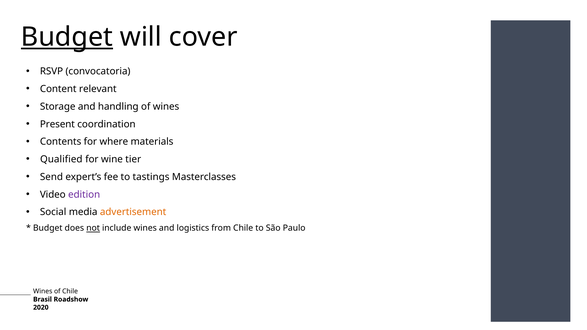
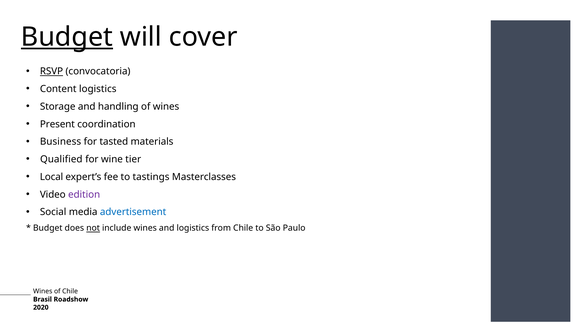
RSVP underline: none -> present (51, 71)
Content relevant: relevant -> logistics (98, 89)
Contents: Contents -> Business (61, 142)
where: where -> tasted (114, 142)
Send: Send -> Local (52, 177)
advertisement colour: orange -> blue (133, 212)
